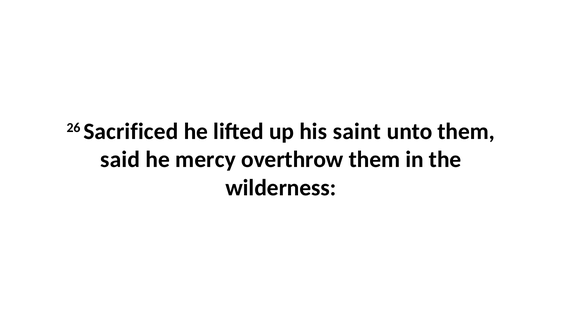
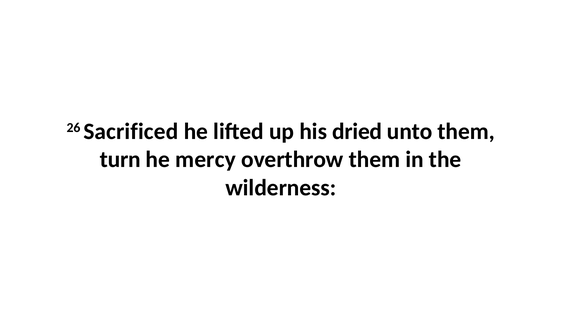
saint: saint -> dried (357, 132)
said: said -> turn (120, 160)
